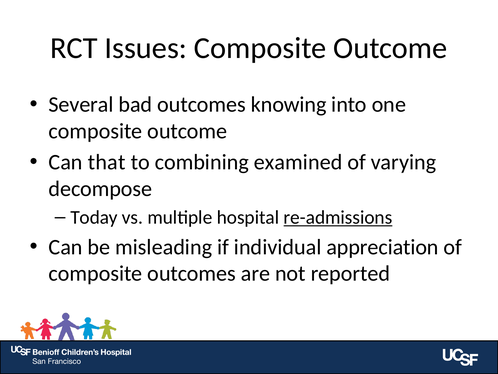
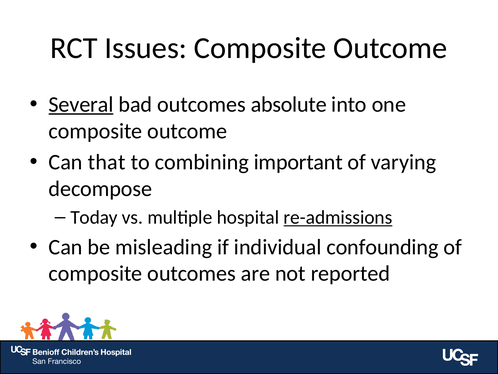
Several underline: none -> present (81, 104)
knowing: knowing -> absolute (289, 104)
examined: examined -> important (298, 162)
appreciation: appreciation -> confounding (383, 247)
